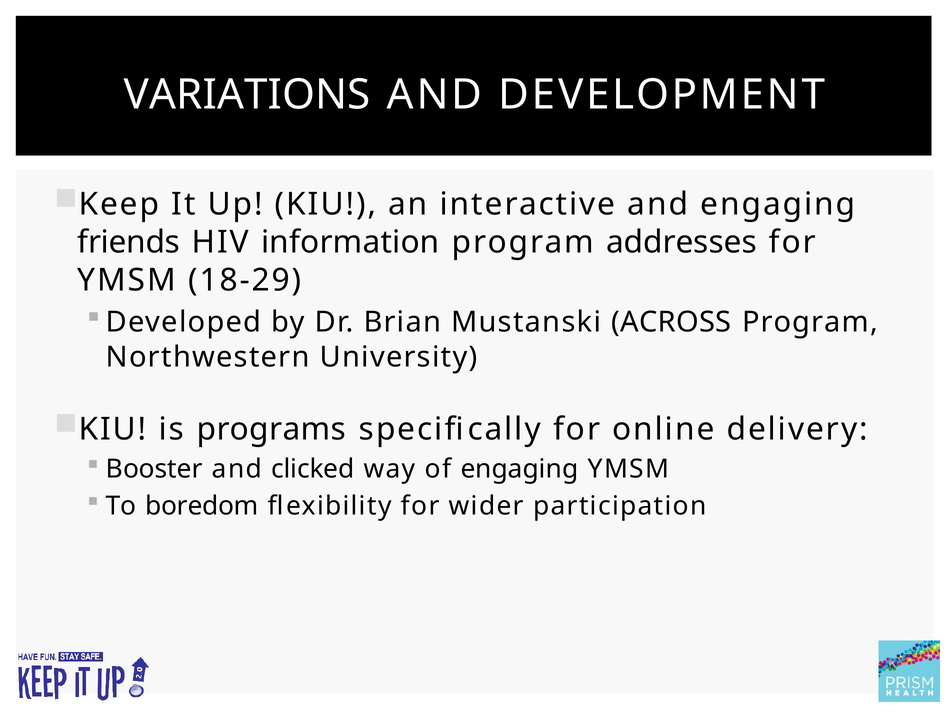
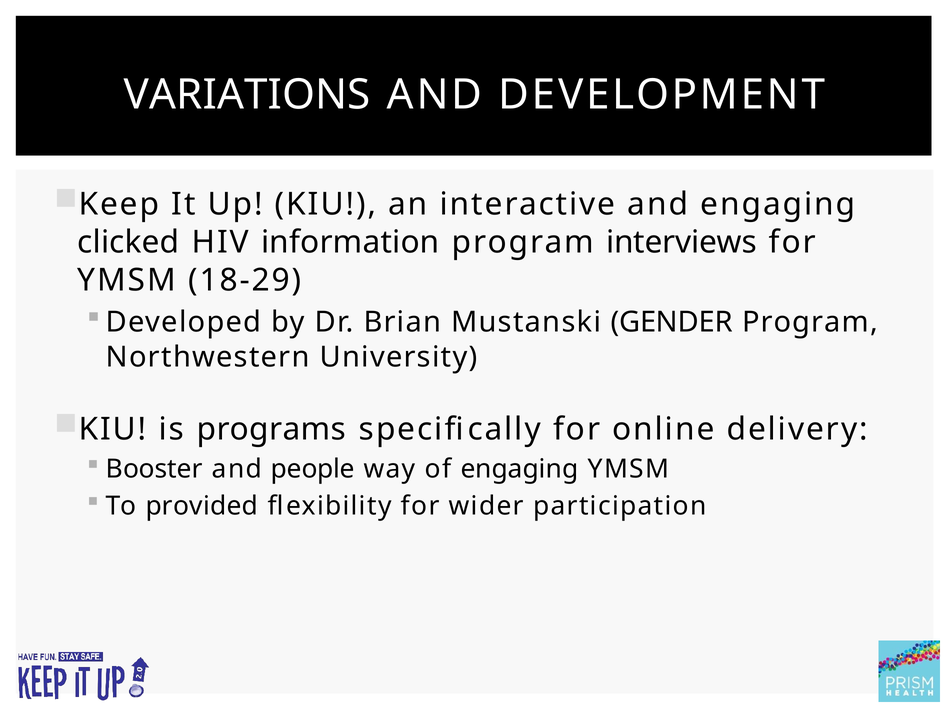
friends: friends -> clicked (128, 243)
addresses: addresses -> interviews (681, 243)
ACROSS: ACROSS -> GENDER (672, 323)
clicked: clicked -> people (313, 470)
boredom: boredom -> provided (202, 507)
